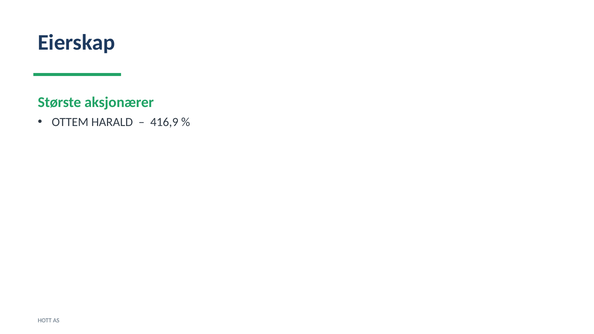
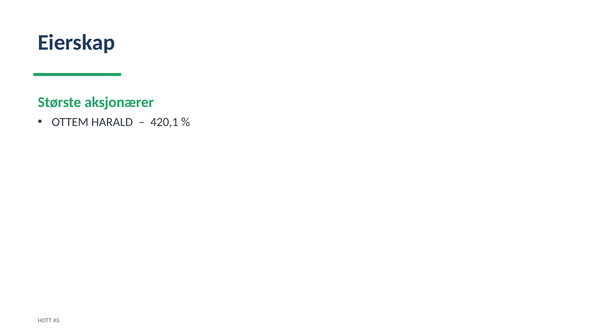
416,9: 416,9 -> 420,1 (164, 122)
